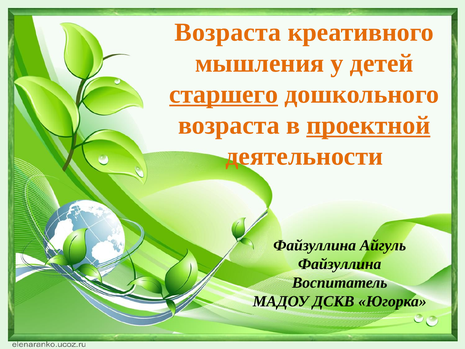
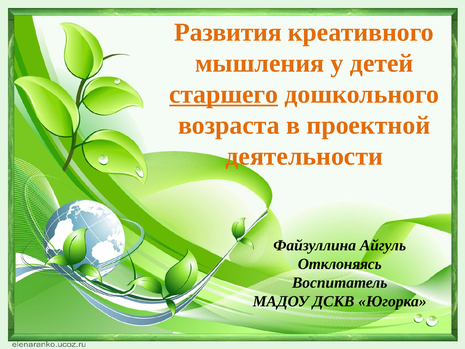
Возраста: Возраста -> Развития (228, 32)
проектной underline: present -> none (368, 125)
Файзуллина: Файзуллина -> Отклоняясь (340, 264)
